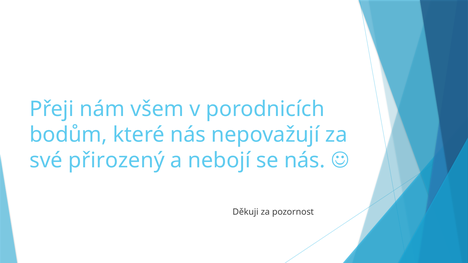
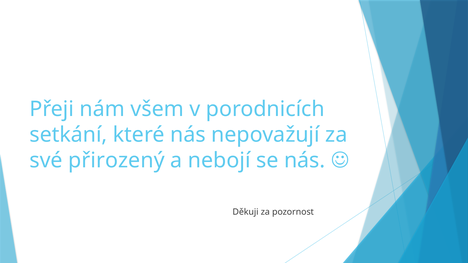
bodům: bodům -> setkání (68, 135)
